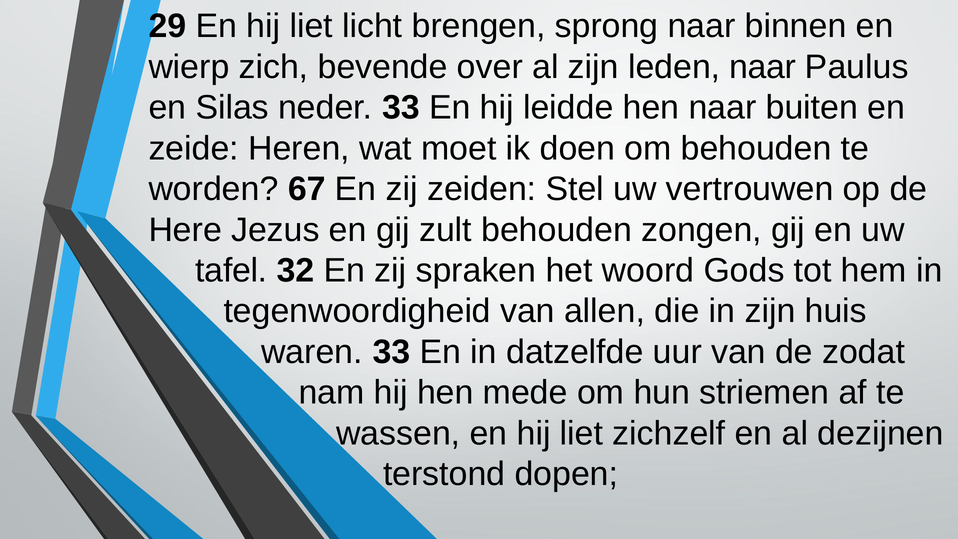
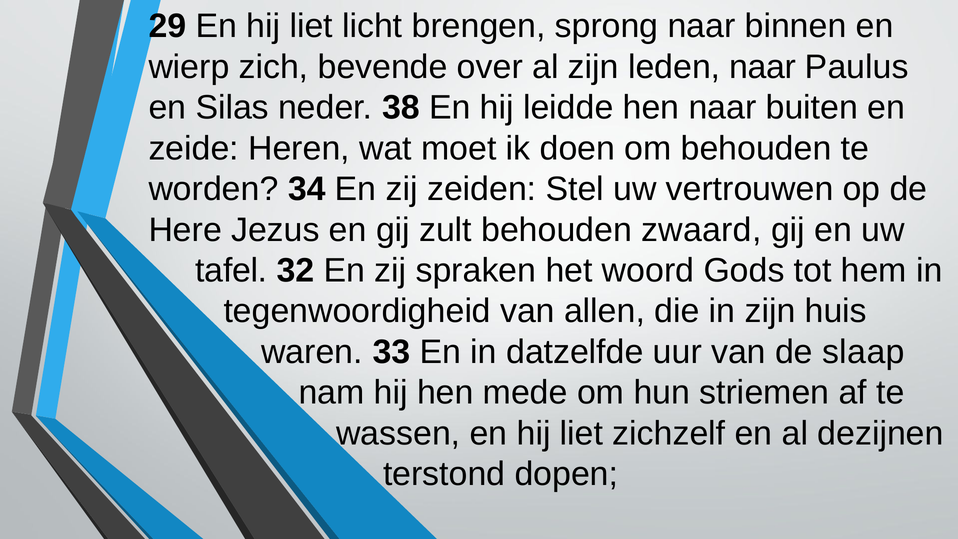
neder 33: 33 -> 38 (401, 108)
67: 67 -> 34 (307, 189)
zongen: zongen -> zwaard (701, 230)
zodat: zodat -> slaap (863, 352)
